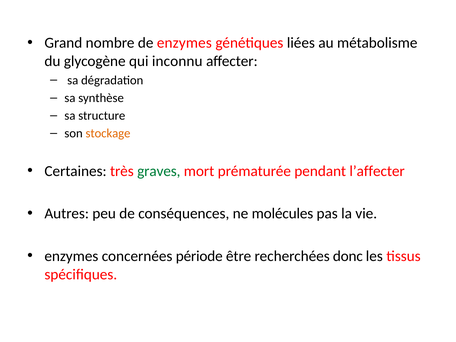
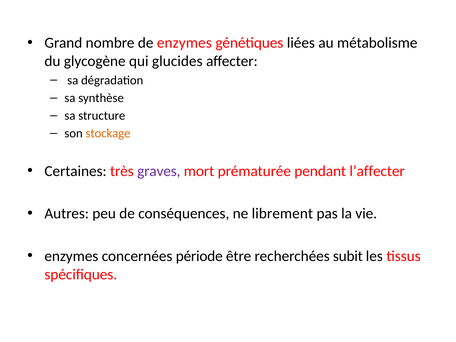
inconnu: inconnu -> glucides (177, 61)
graves colour: green -> purple (159, 171)
molécules: molécules -> librement (282, 214)
donc: donc -> subit (348, 256)
